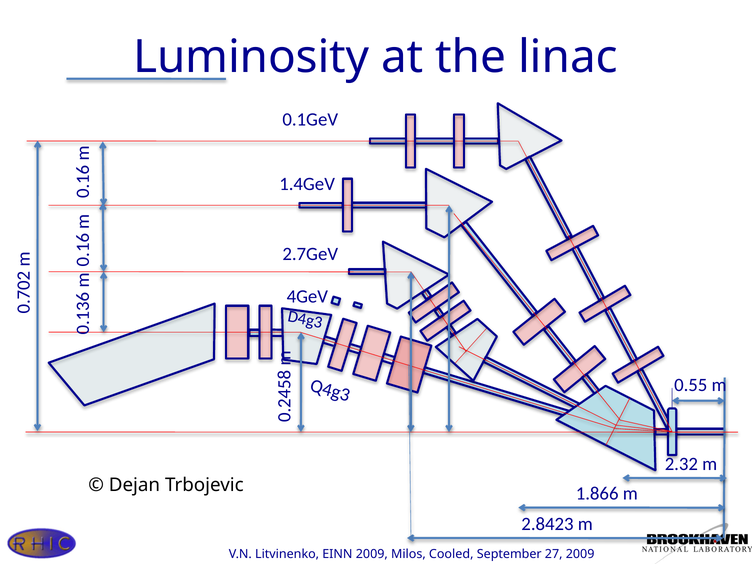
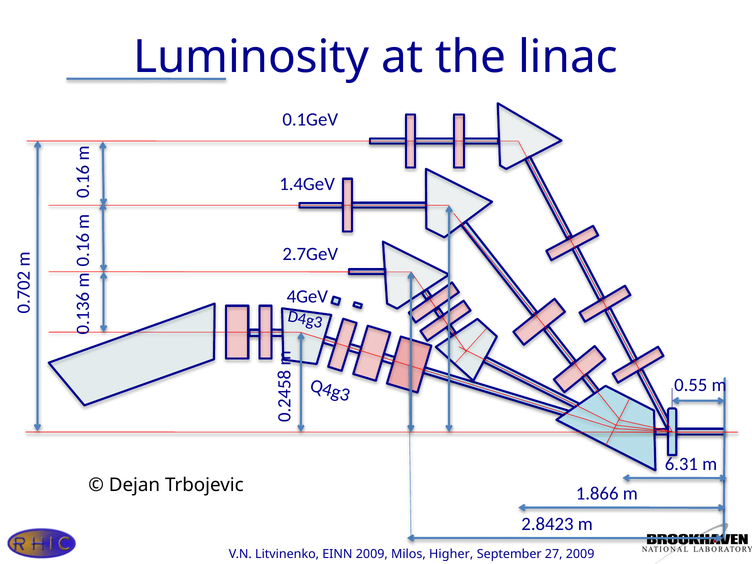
2.32: 2.32 -> 6.31 (681, 464)
Cooled: Cooled -> Higher (451, 554)
